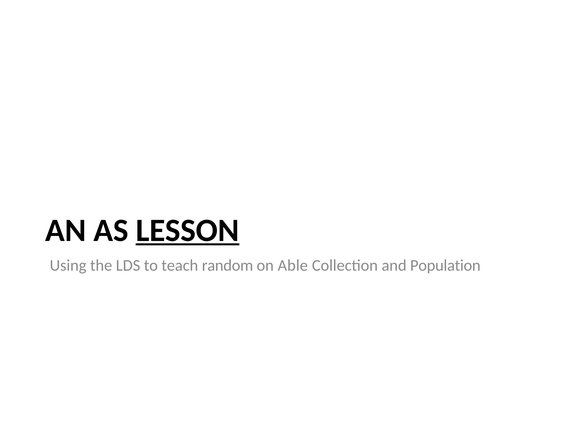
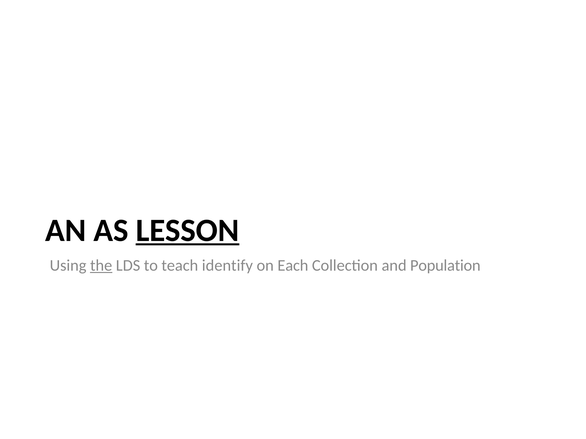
the underline: none -> present (101, 266)
random: random -> identify (227, 266)
Able: Able -> Each (293, 266)
